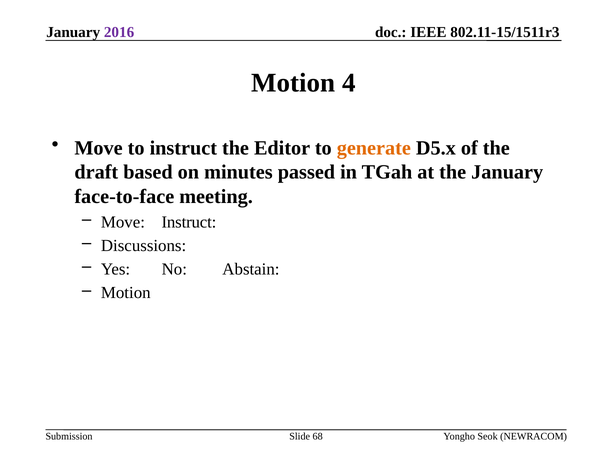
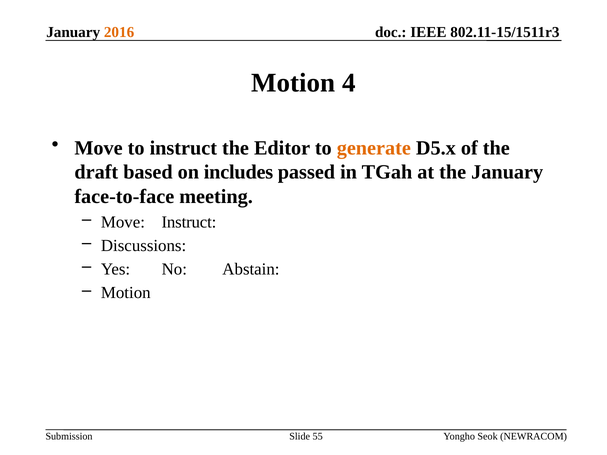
2016 colour: purple -> orange (119, 32)
minutes: minutes -> includes (239, 172)
68: 68 -> 55 (318, 437)
